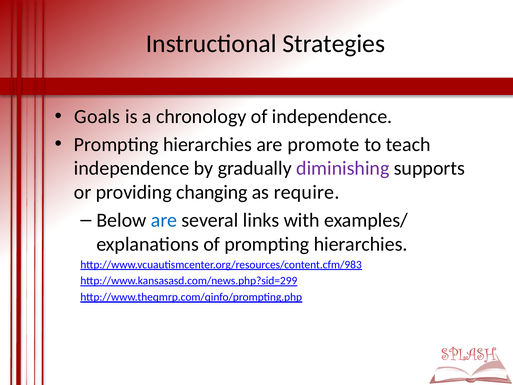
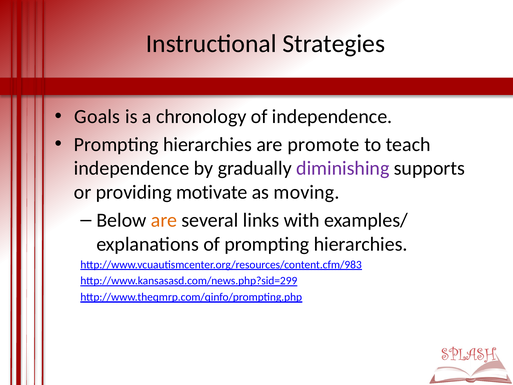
changing: changing -> motivate (212, 192)
require: require -> moving (307, 192)
are colour: blue -> orange (164, 220)
